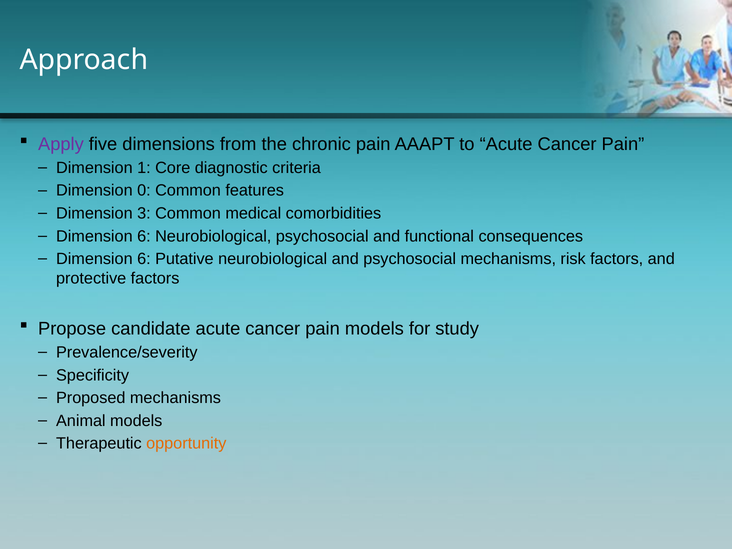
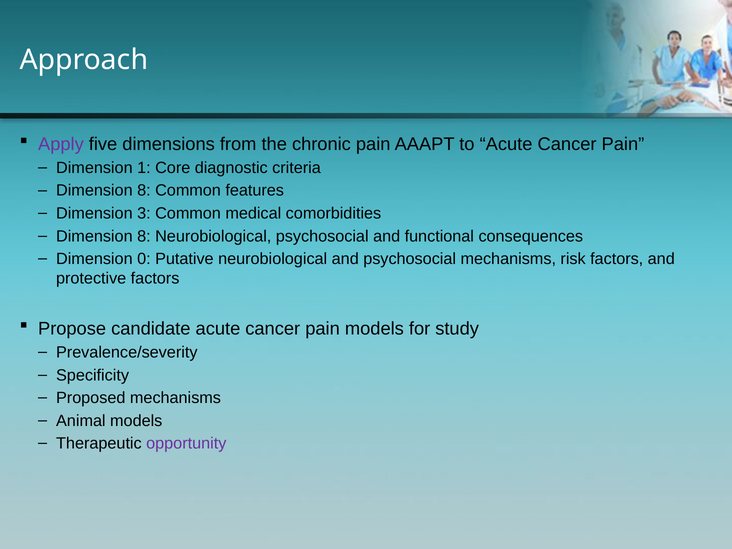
0: 0 -> 8 (144, 191)
6: 6 -> 8 (144, 236)
6: 6 -> 0 (144, 259)
opportunity colour: orange -> purple (186, 444)
